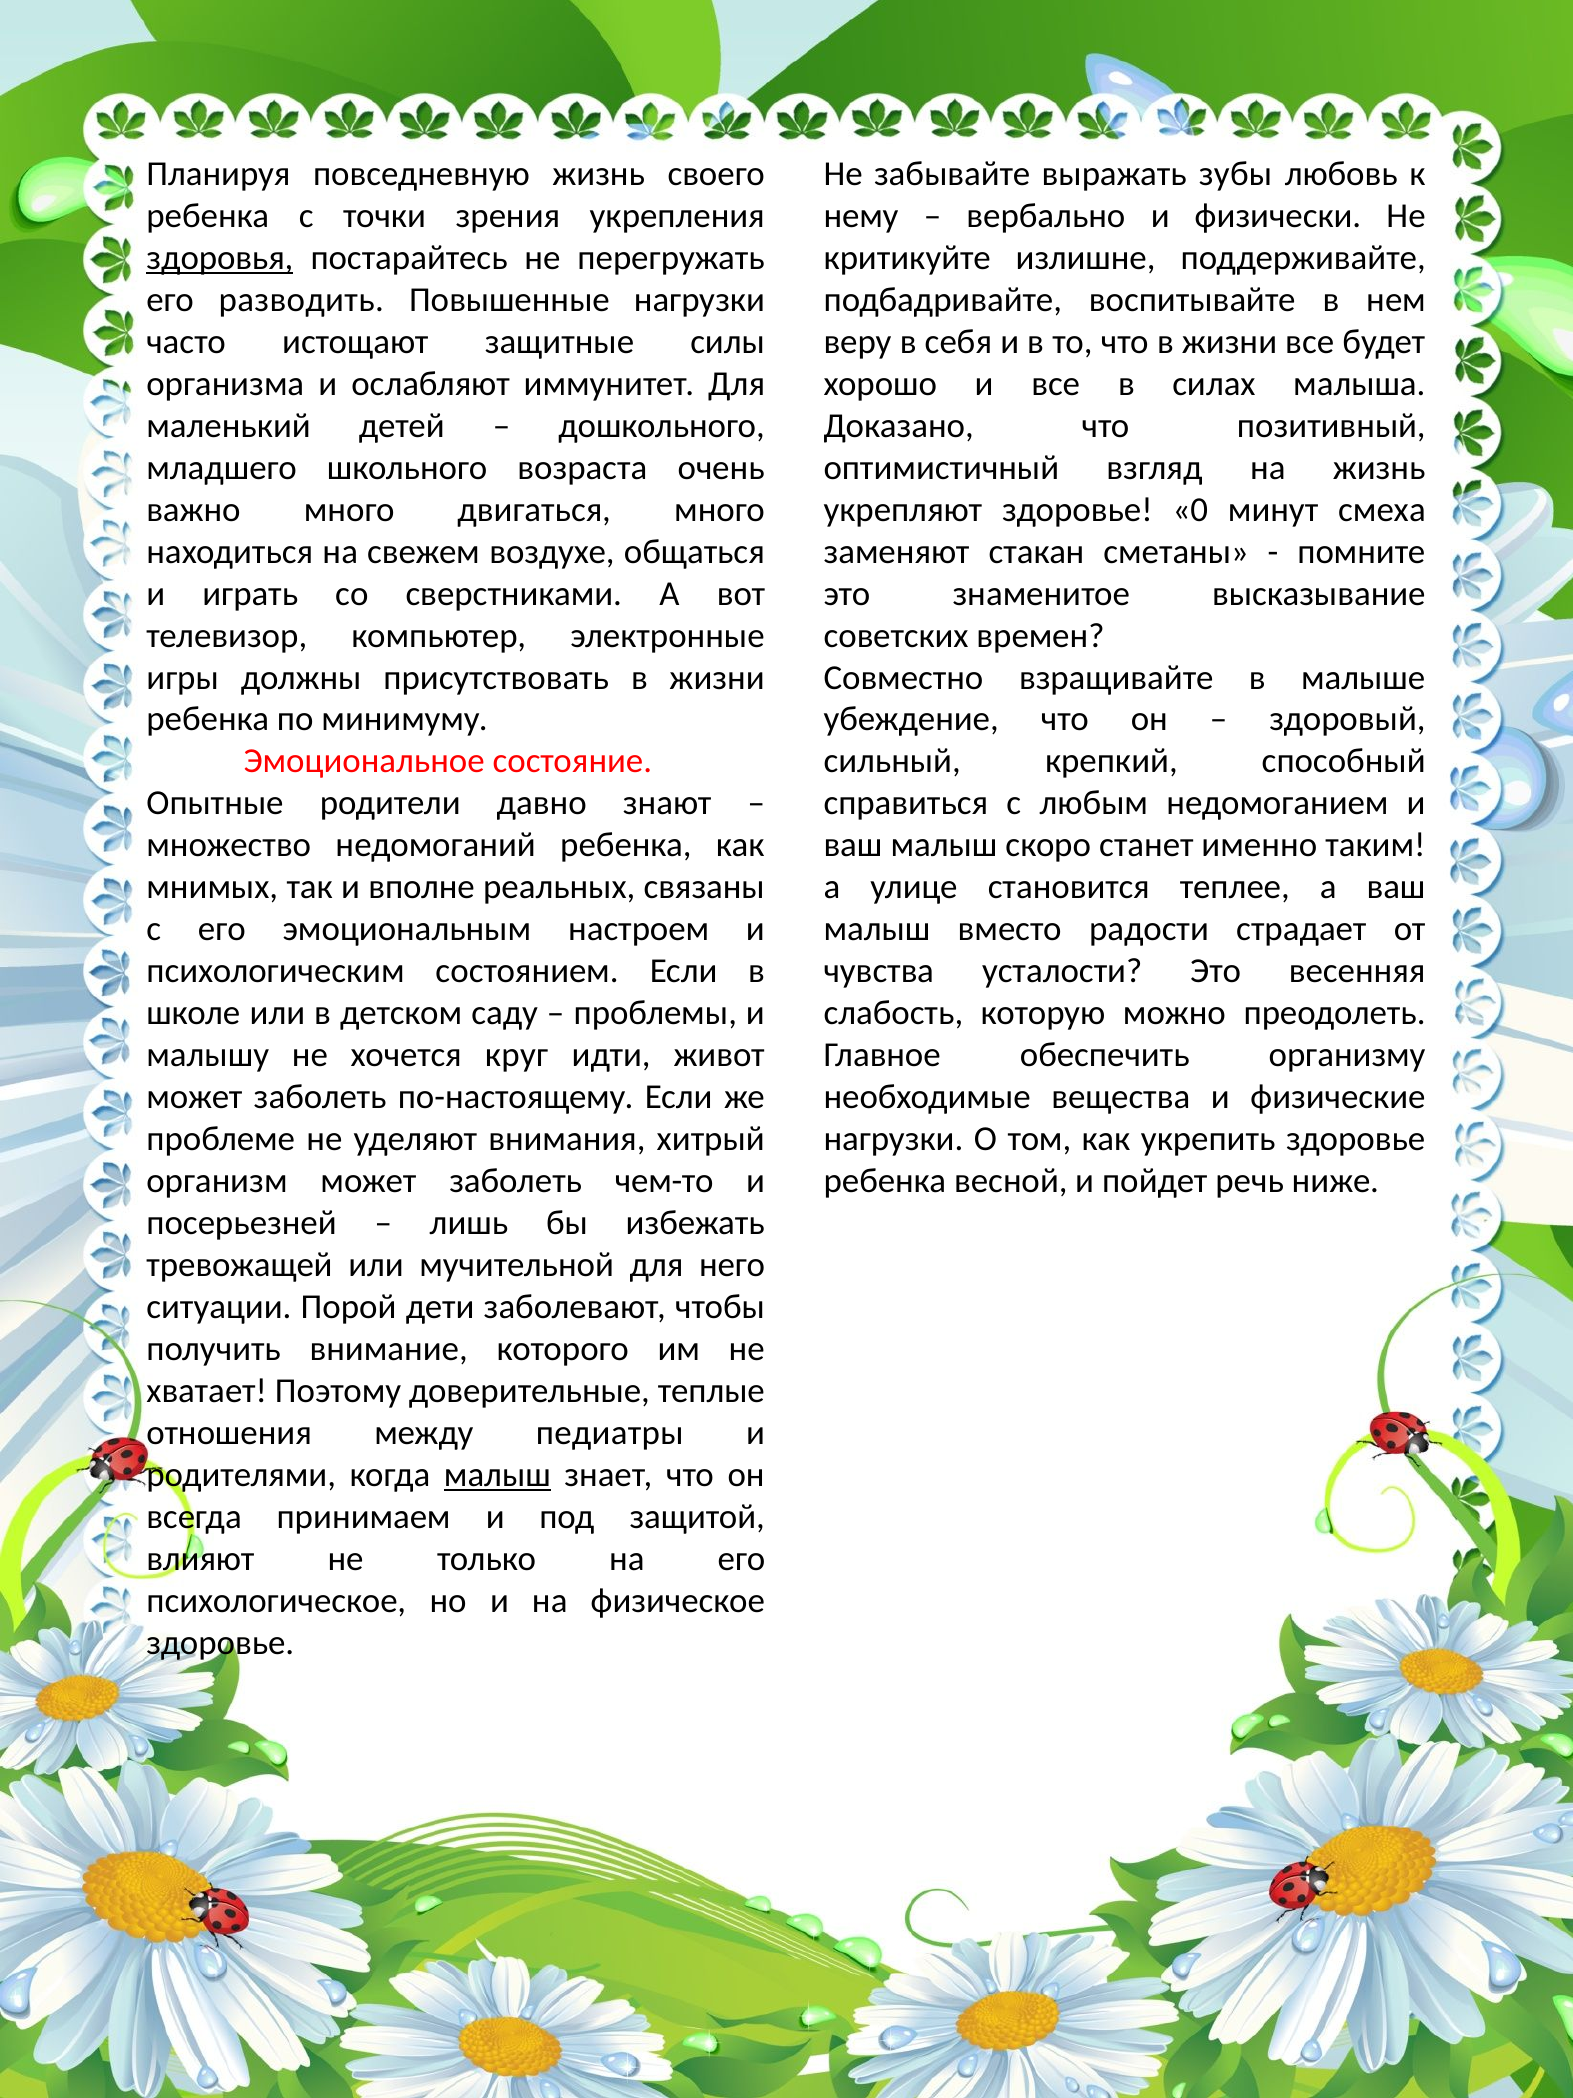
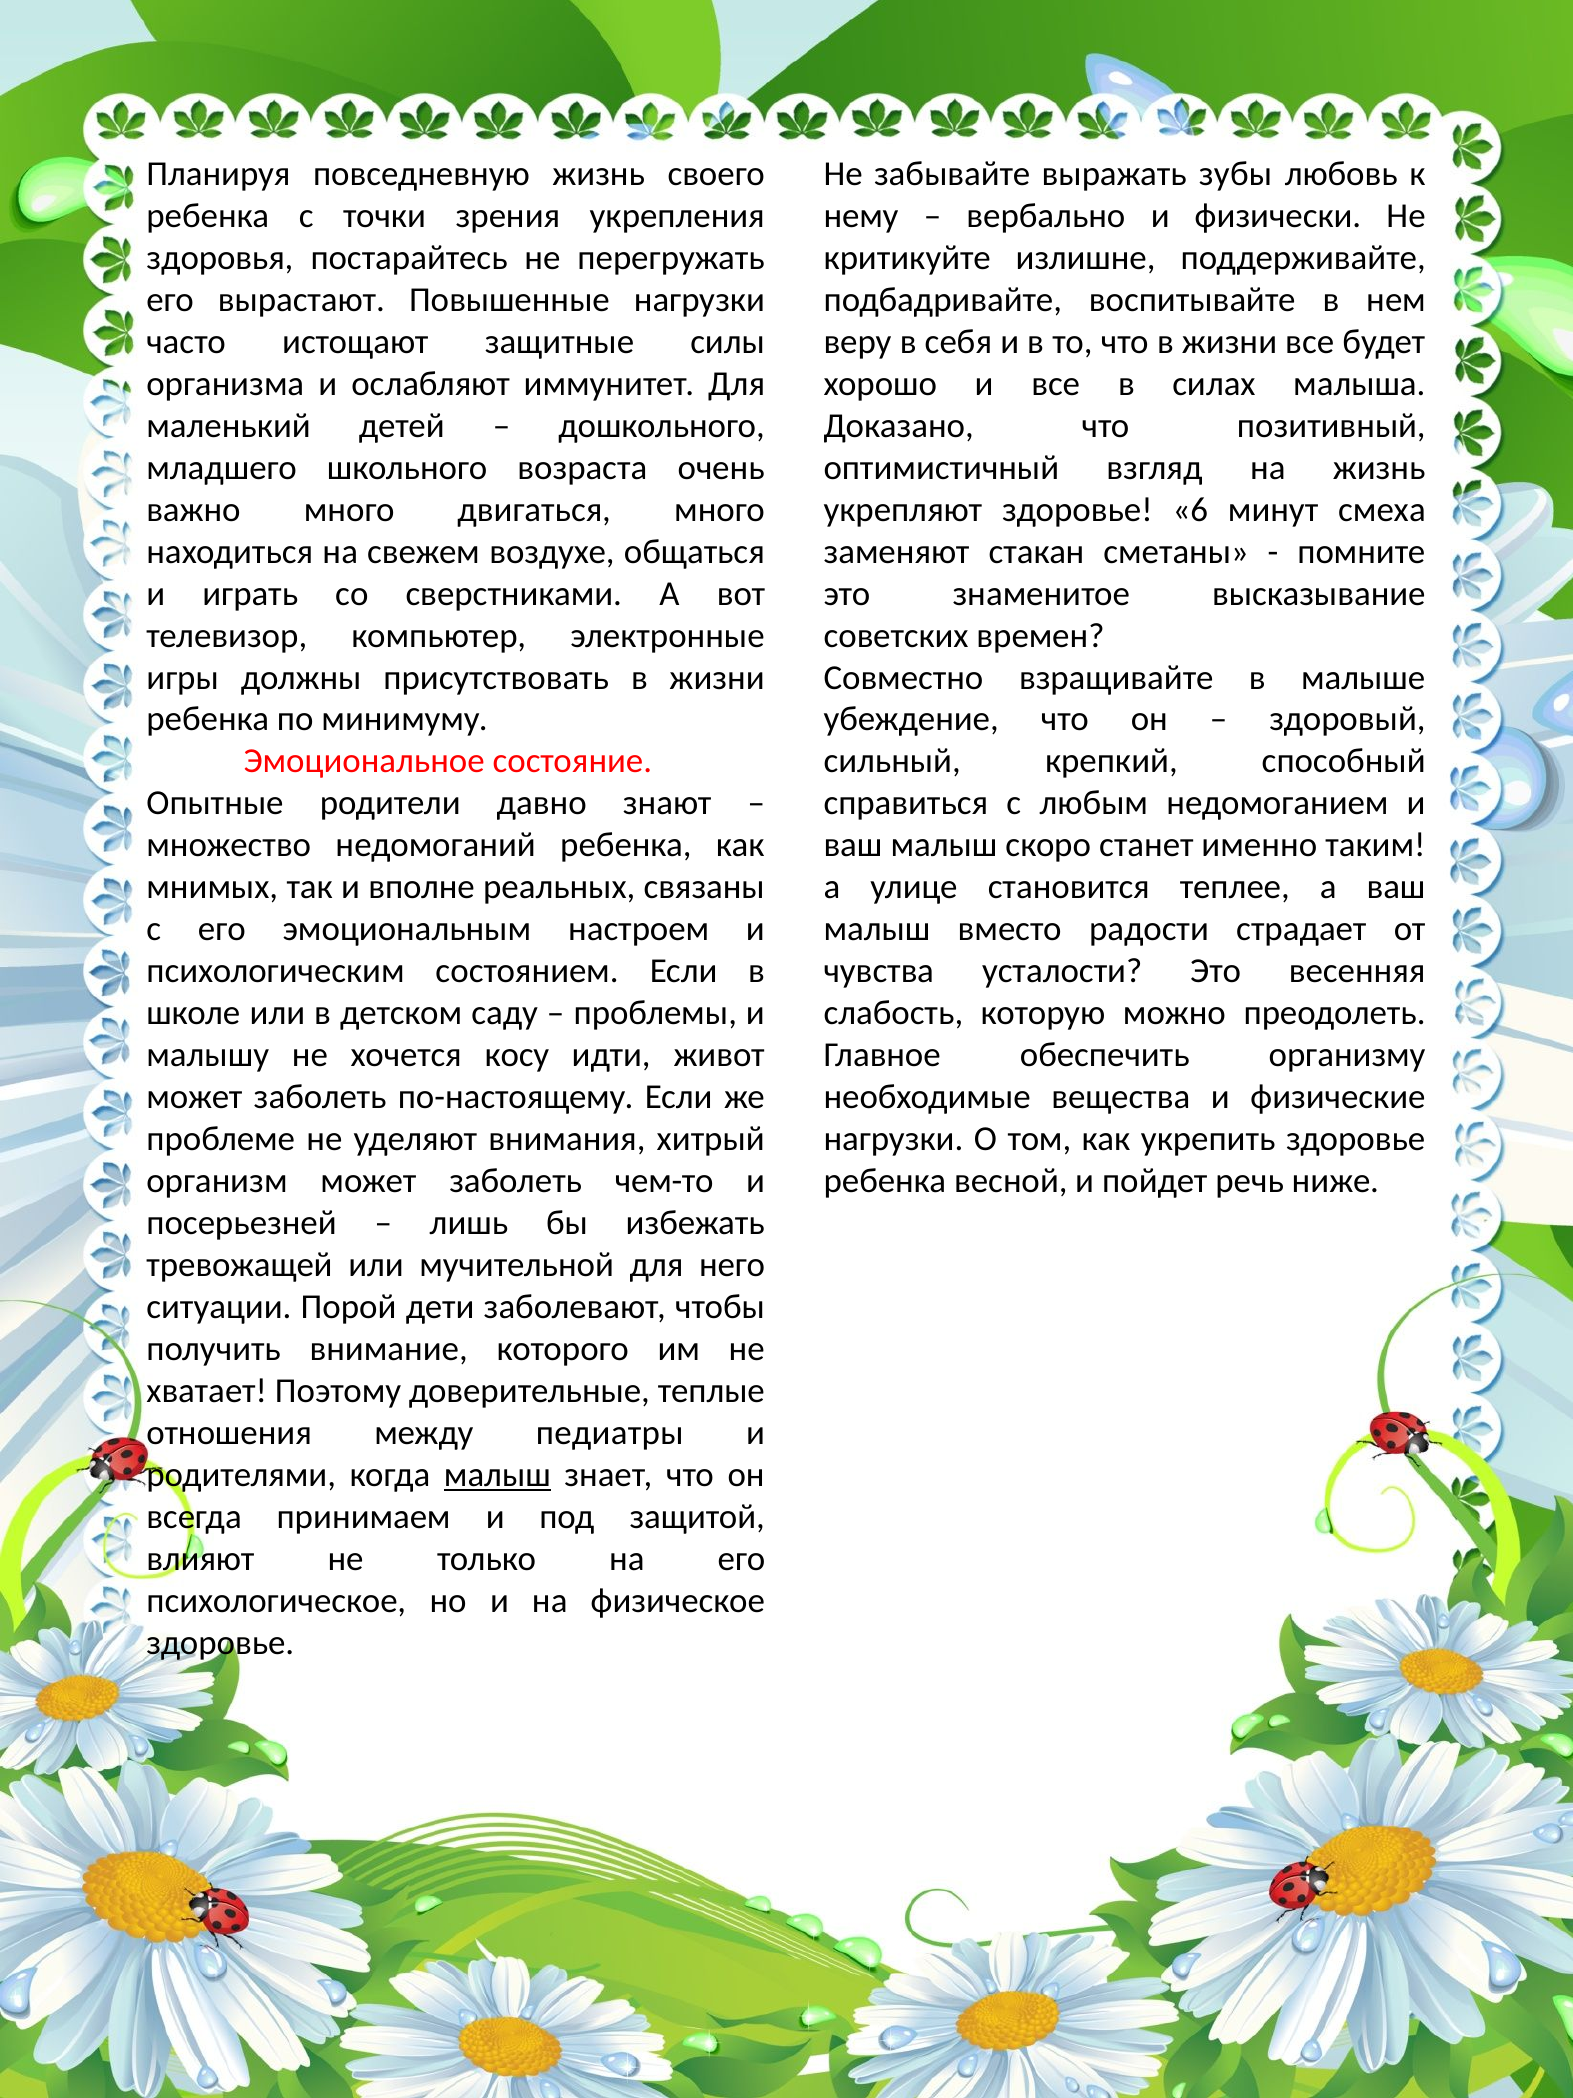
здоровья underline: present -> none (220, 258)
разводить: разводить -> вырастают (301, 300)
0: 0 -> 6 (1190, 510)
круг: круг -> косу (517, 1055)
